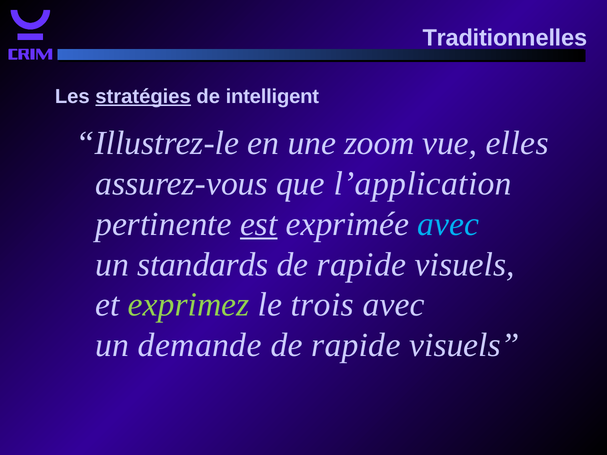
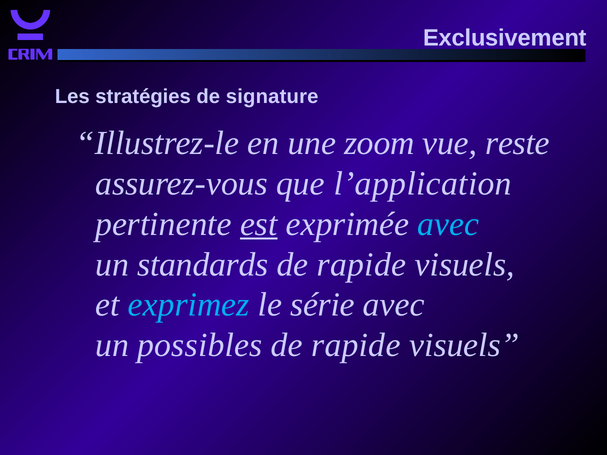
Traditionnelles: Traditionnelles -> Exclusivement (505, 38)
stratégies underline: present -> none (143, 97)
intelligent: intelligent -> signature (272, 97)
elles: elles -> reste (518, 143)
exprimez colour: light green -> light blue (189, 305)
trois: trois -> série (323, 305)
demande: demande -> possibles (200, 345)
